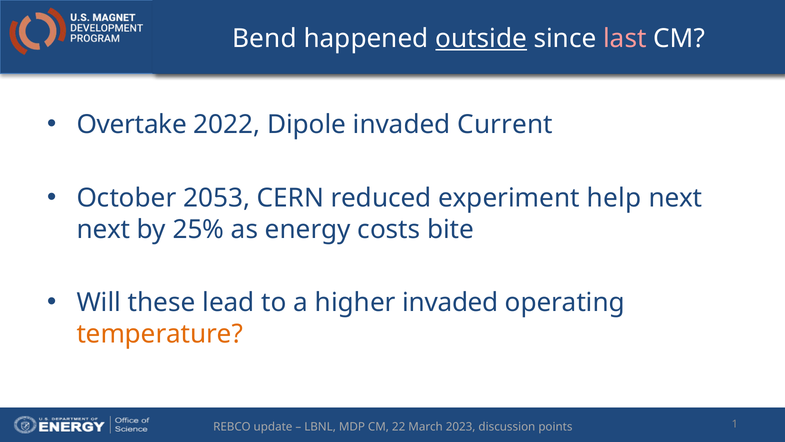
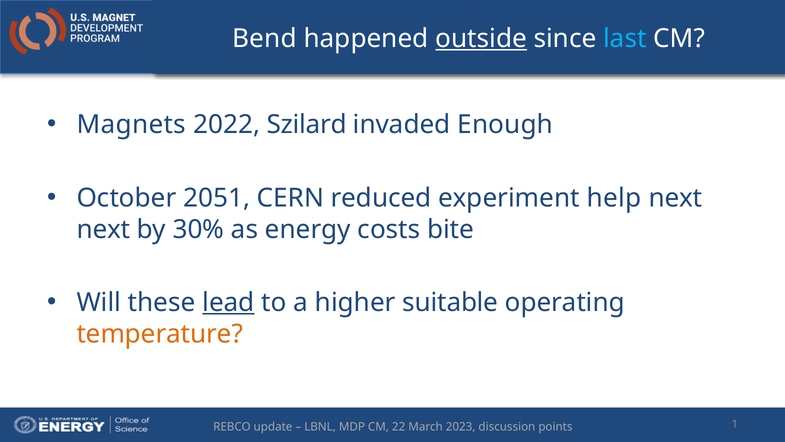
last colour: pink -> light blue (625, 39)
Overtake: Overtake -> Magnets (131, 125)
Dipole: Dipole -> Szilard (307, 125)
Current: Current -> Enough (505, 125)
2053: 2053 -> 2051 (217, 198)
25%: 25% -> 30% (198, 229)
lead underline: none -> present (228, 302)
higher invaded: invaded -> suitable (450, 302)
